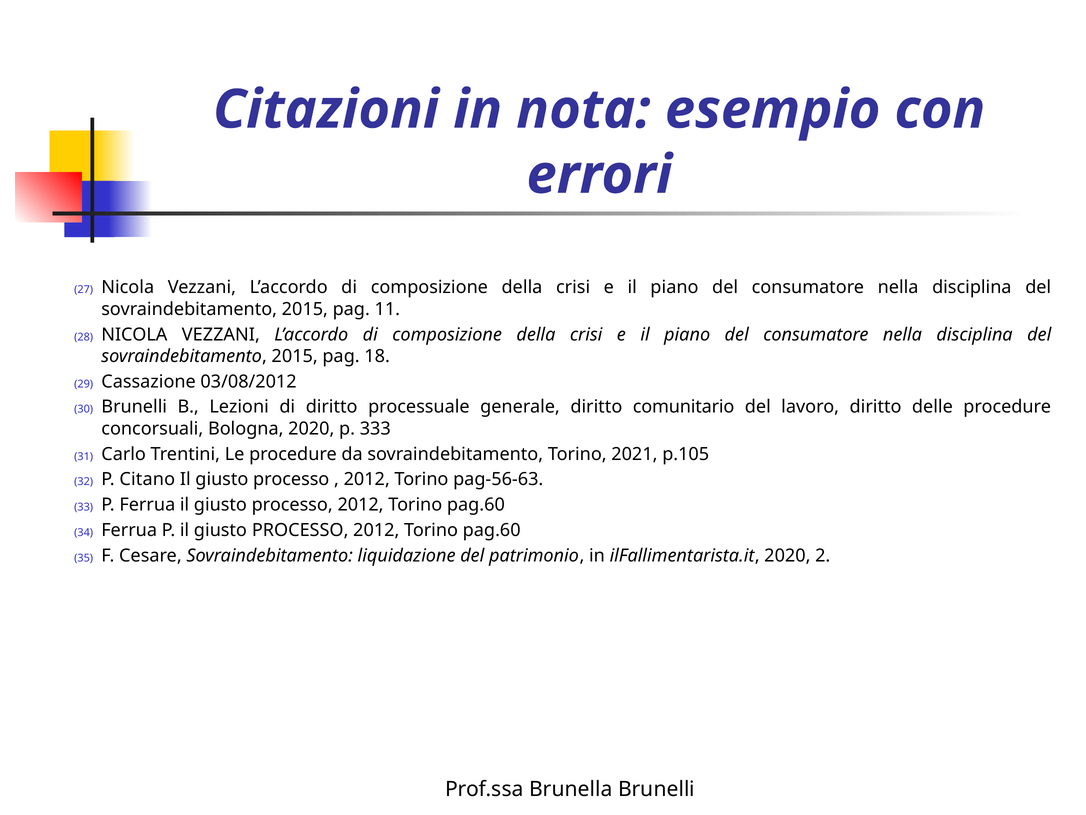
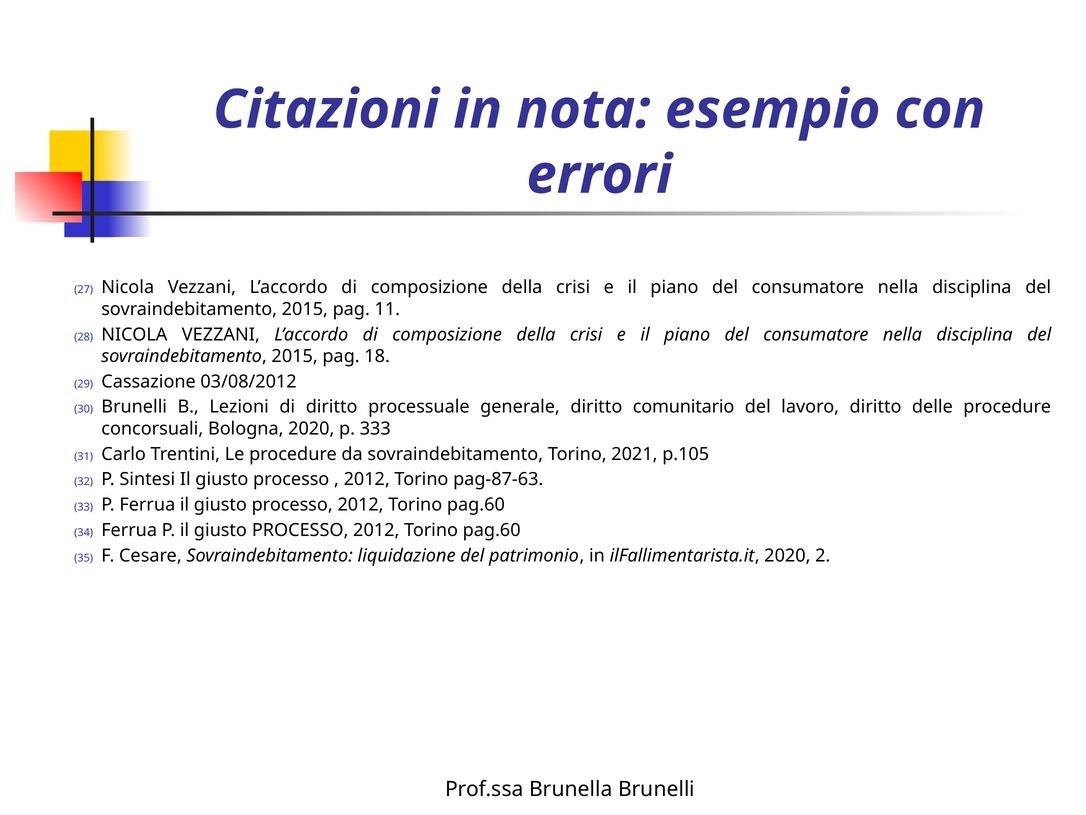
Citano: Citano -> Sintesi (147, 479)
pag-56-63: pag-56-63 -> pag-87-63 (498, 479)
